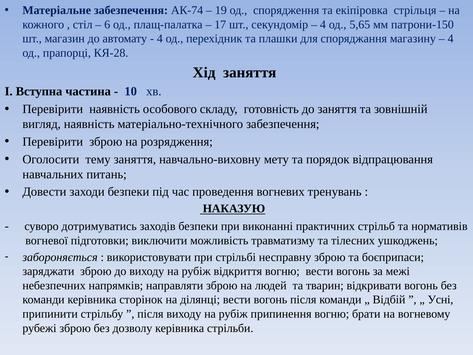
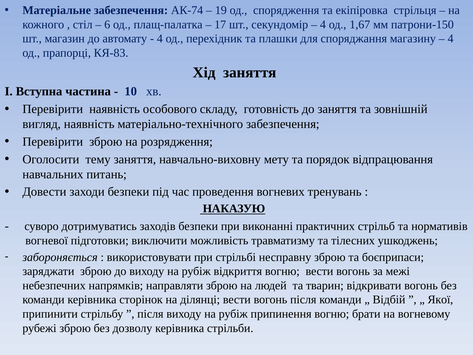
5,65: 5,65 -> 1,67 (360, 24)
КЯ-28: КЯ-28 -> КЯ-83 (111, 53)
Усні: Усні -> Якої (440, 300)
